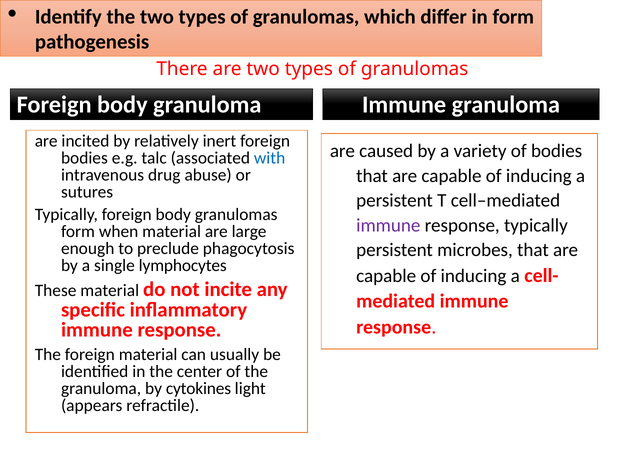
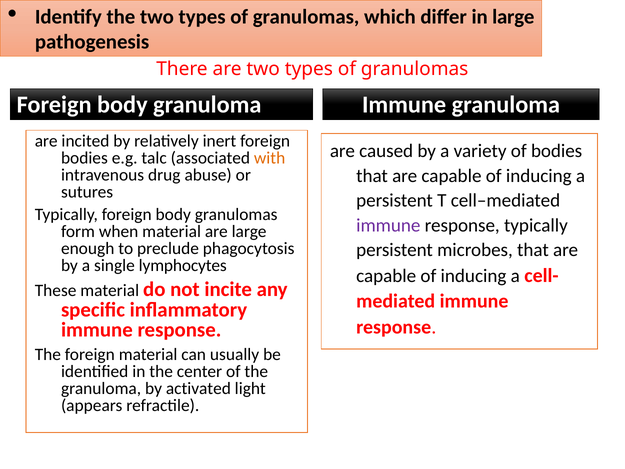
in form: form -> large (513, 17)
with colour: blue -> orange (270, 158)
cytokines: cytokines -> activated (198, 388)
